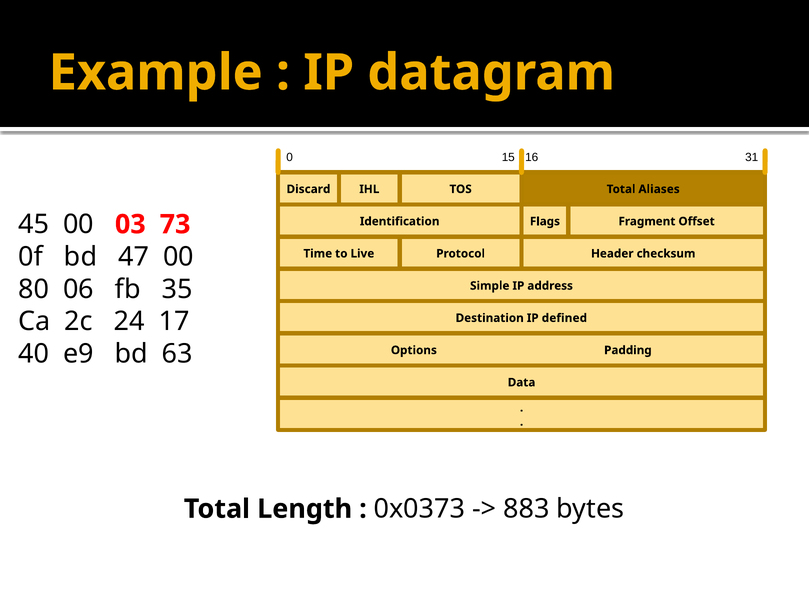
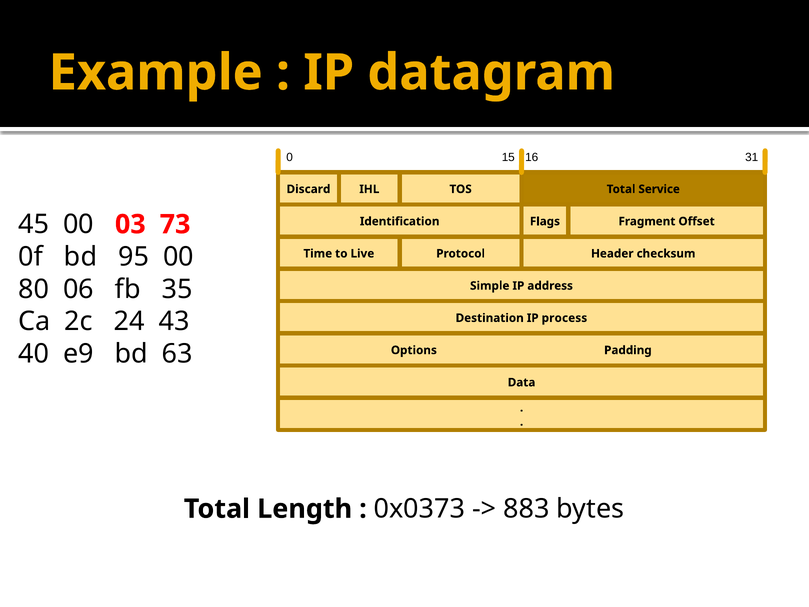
Aliases: Aliases -> Service (659, 189)
47: 47 -> 95 (134, 257)
17: 17 -> 43 (174, 321)
defined: defined -> process (564, 318)
